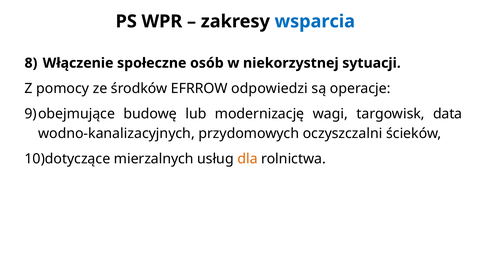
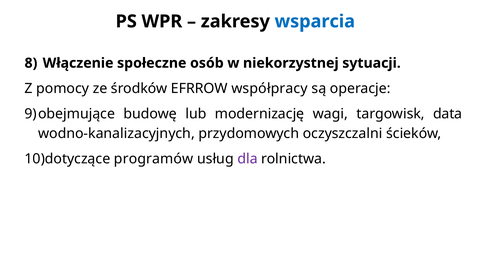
odpowiedzi: odpowiedzi -> współpracy (270, 89)
mierzalnych: mierzalnych -> programów (154, 159)
dla colour: orange -> purple (247, 159)
